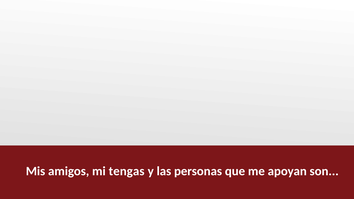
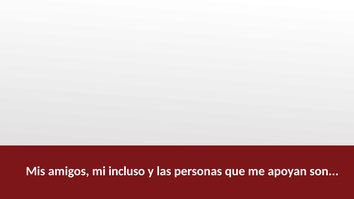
tengas: tengas -> incluso (127, 171)
